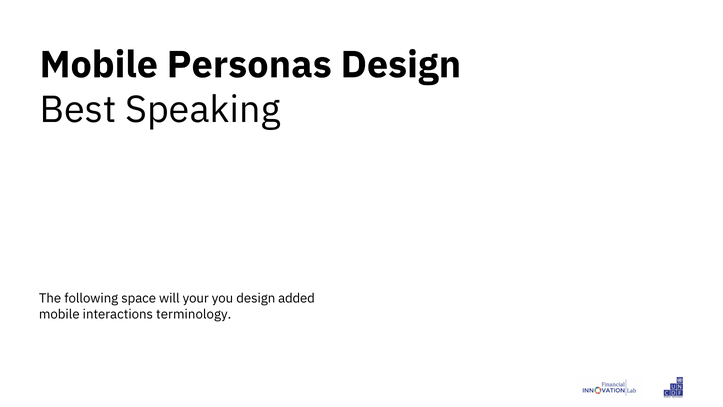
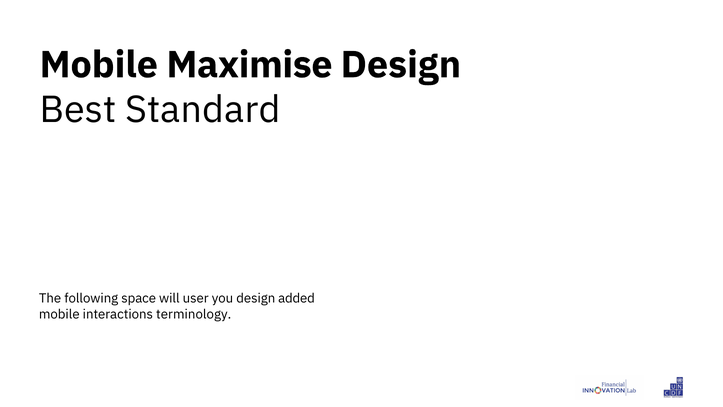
Personas: Personas -> Maximise (250, 65)
Speaking: Speaking -> Standard (203, 110)
your: your -> user (196, 298)
